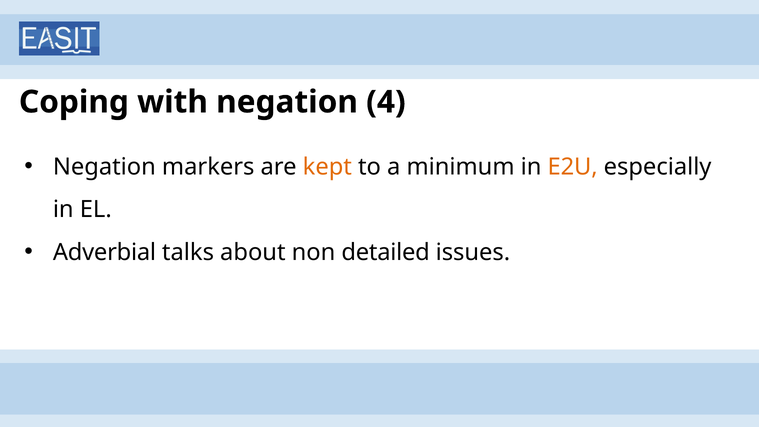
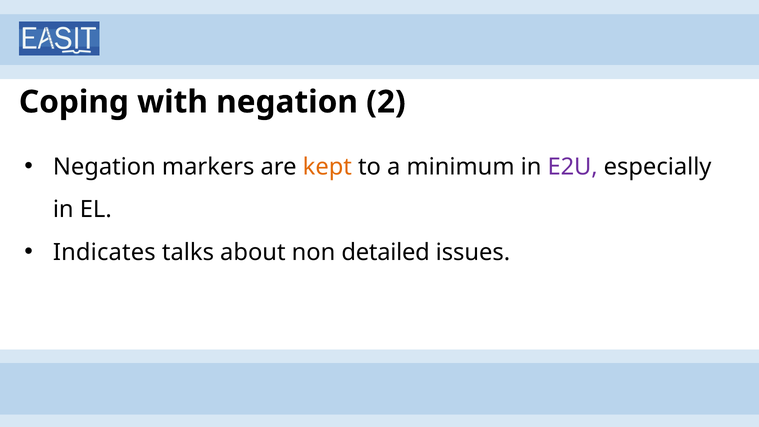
4: 4 -> 2 (386, 102)
E2U colour: orange -> purple (573, 167)
Adverbial: Adverbial -> Indicates (104, 252)
